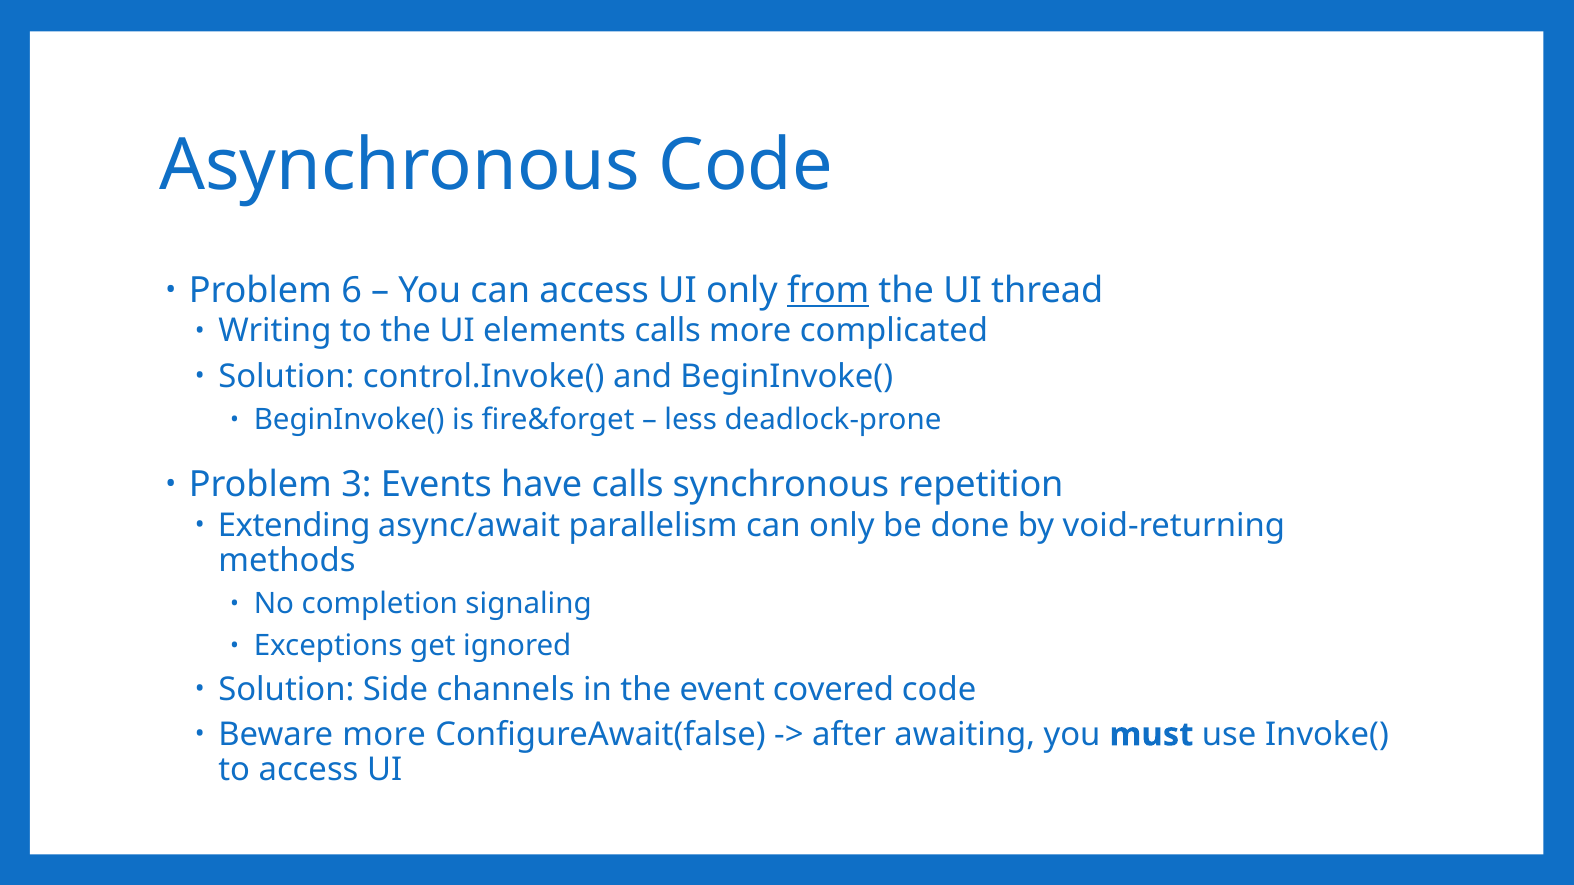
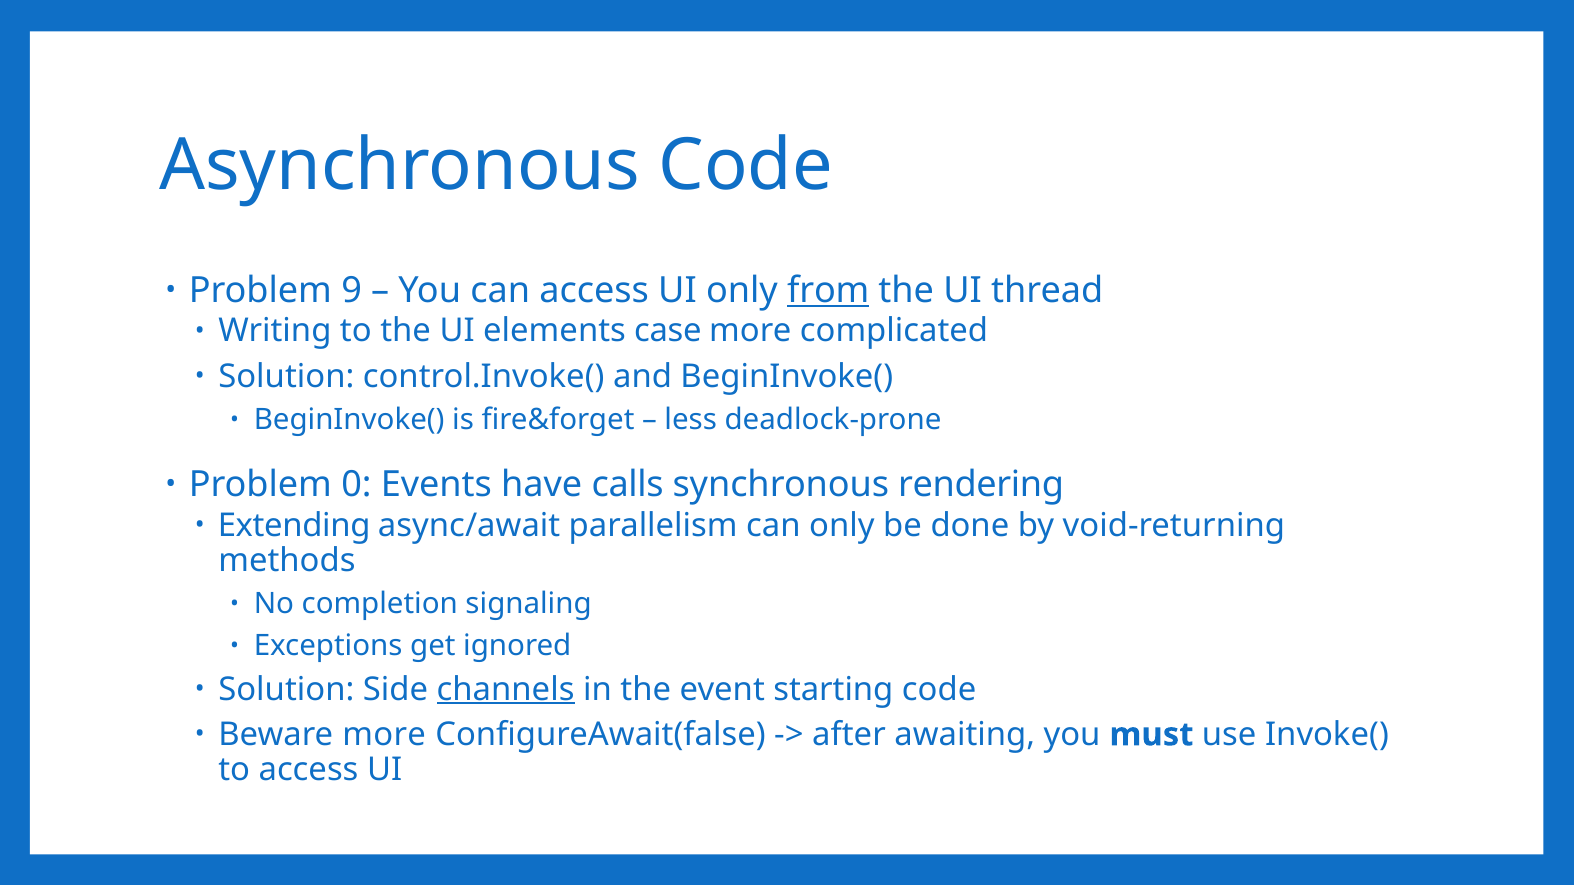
6: 6 -> 9 (352, 291)
elements calls: calls -> case (668, 331)
3: 3 -> 0 (356, 485)
repetition: repetition -> rendering (981, 485)
channels underline: none -> present (506, 690)
covered: covered -> starting (833, 690)
